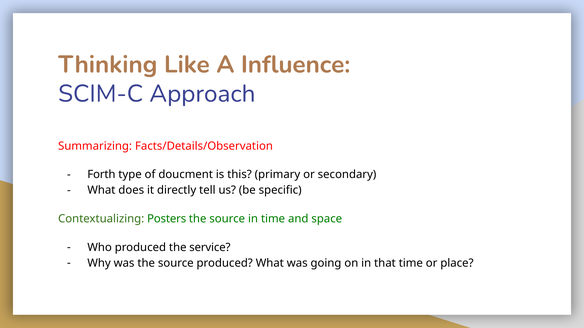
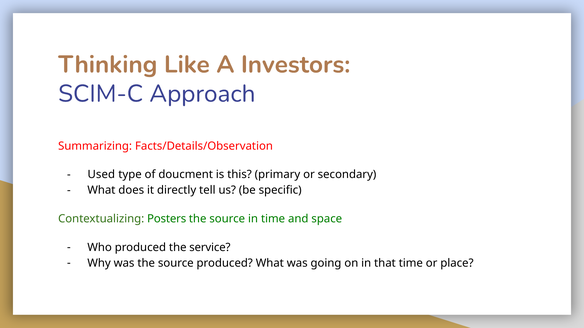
Influence: Influence -> Investors (296, 65)
Forth: Forth -> Used (101, 175)
